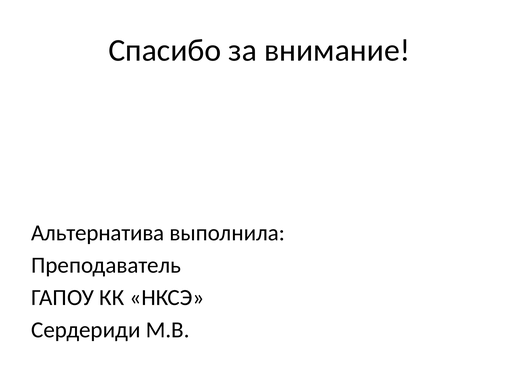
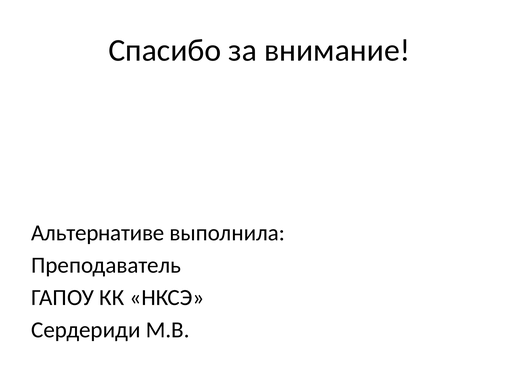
Альтернатива: Альтернатива -> Альтернативе (98, 233)
